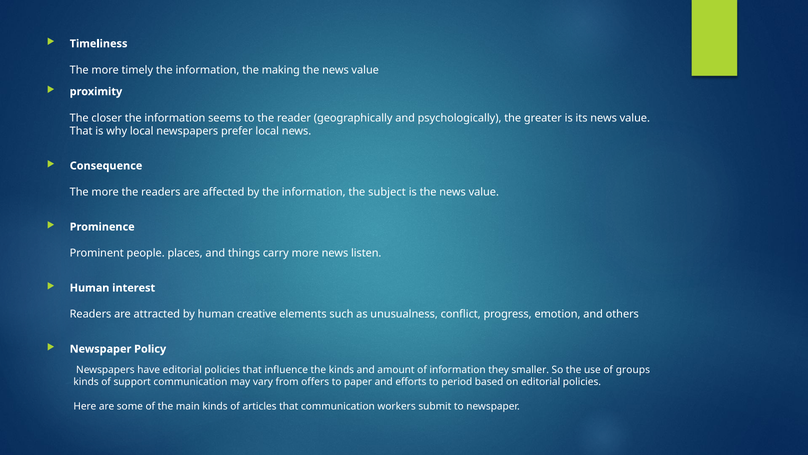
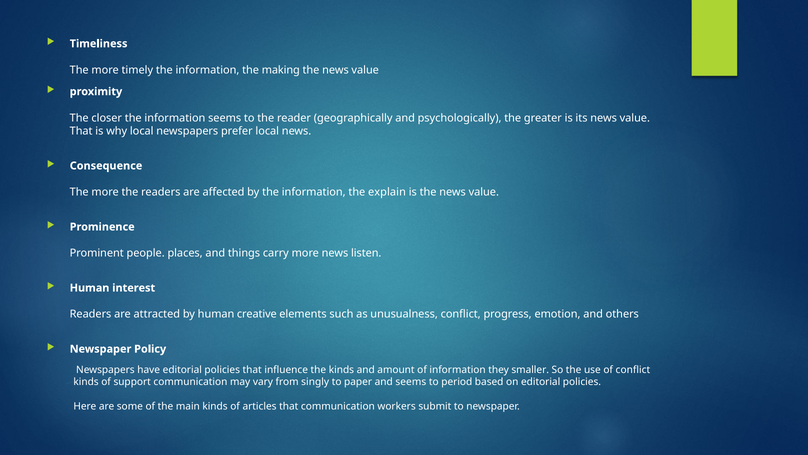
subject: subject -> explain (387, 192)
of groups: groups -> conflict (633, 370)
offers: offers -> singly (315, 382)
and efforts: efforts -> seems (411, 382)
